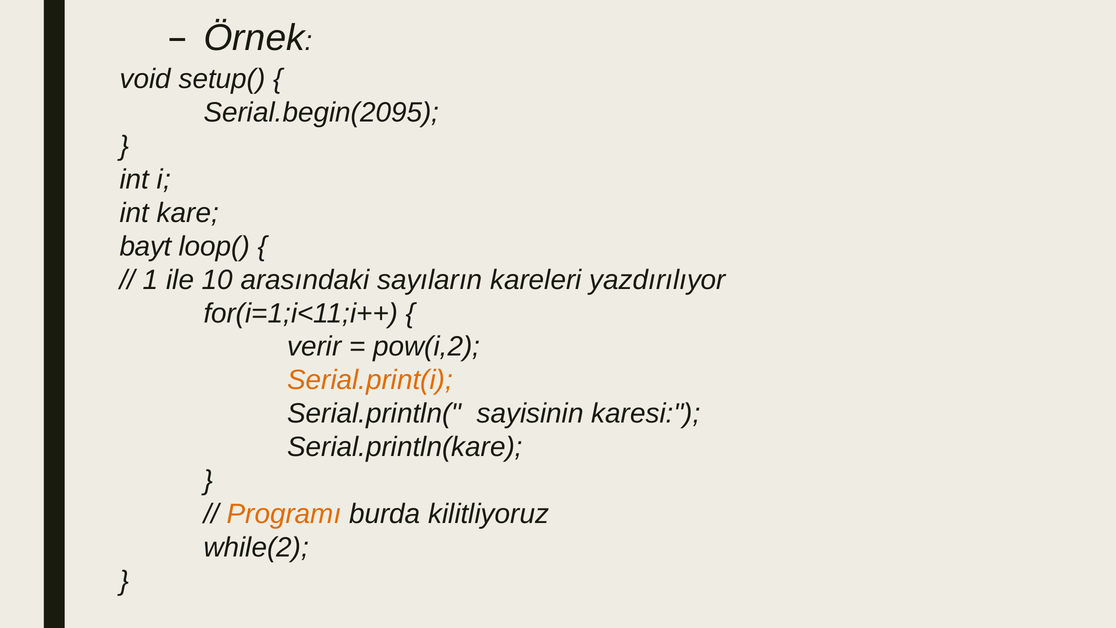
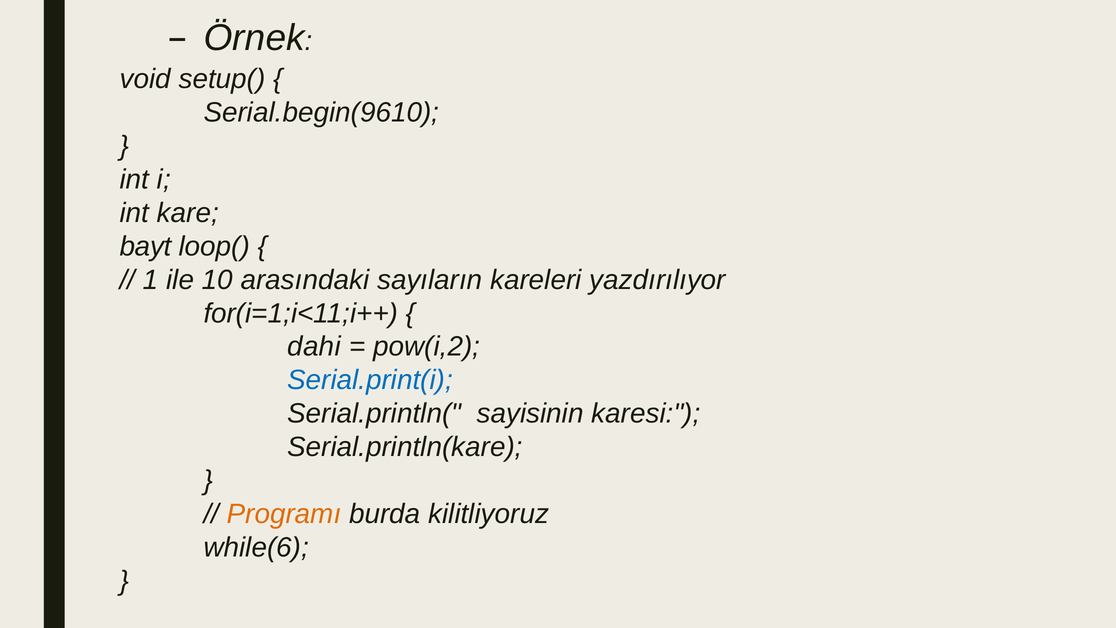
Serial.begin(2095: Serial.begin(2095 -> Serial.begin(9610 (321, 112)
verir: verir -> dahi (314, 347)
Serial.print(i colour: orange -> blue (370, 380)
while(2: while(2 -> while(6 (256, 548)
